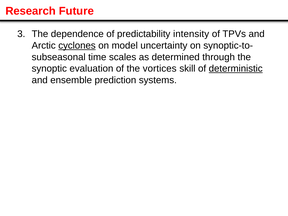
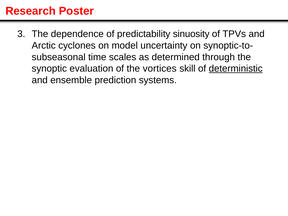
Future: Future -> Poster (76, 11)
intensity: intensity -> sinuosity (191, 34)
cyclones underline: present -> none (77, 46)
